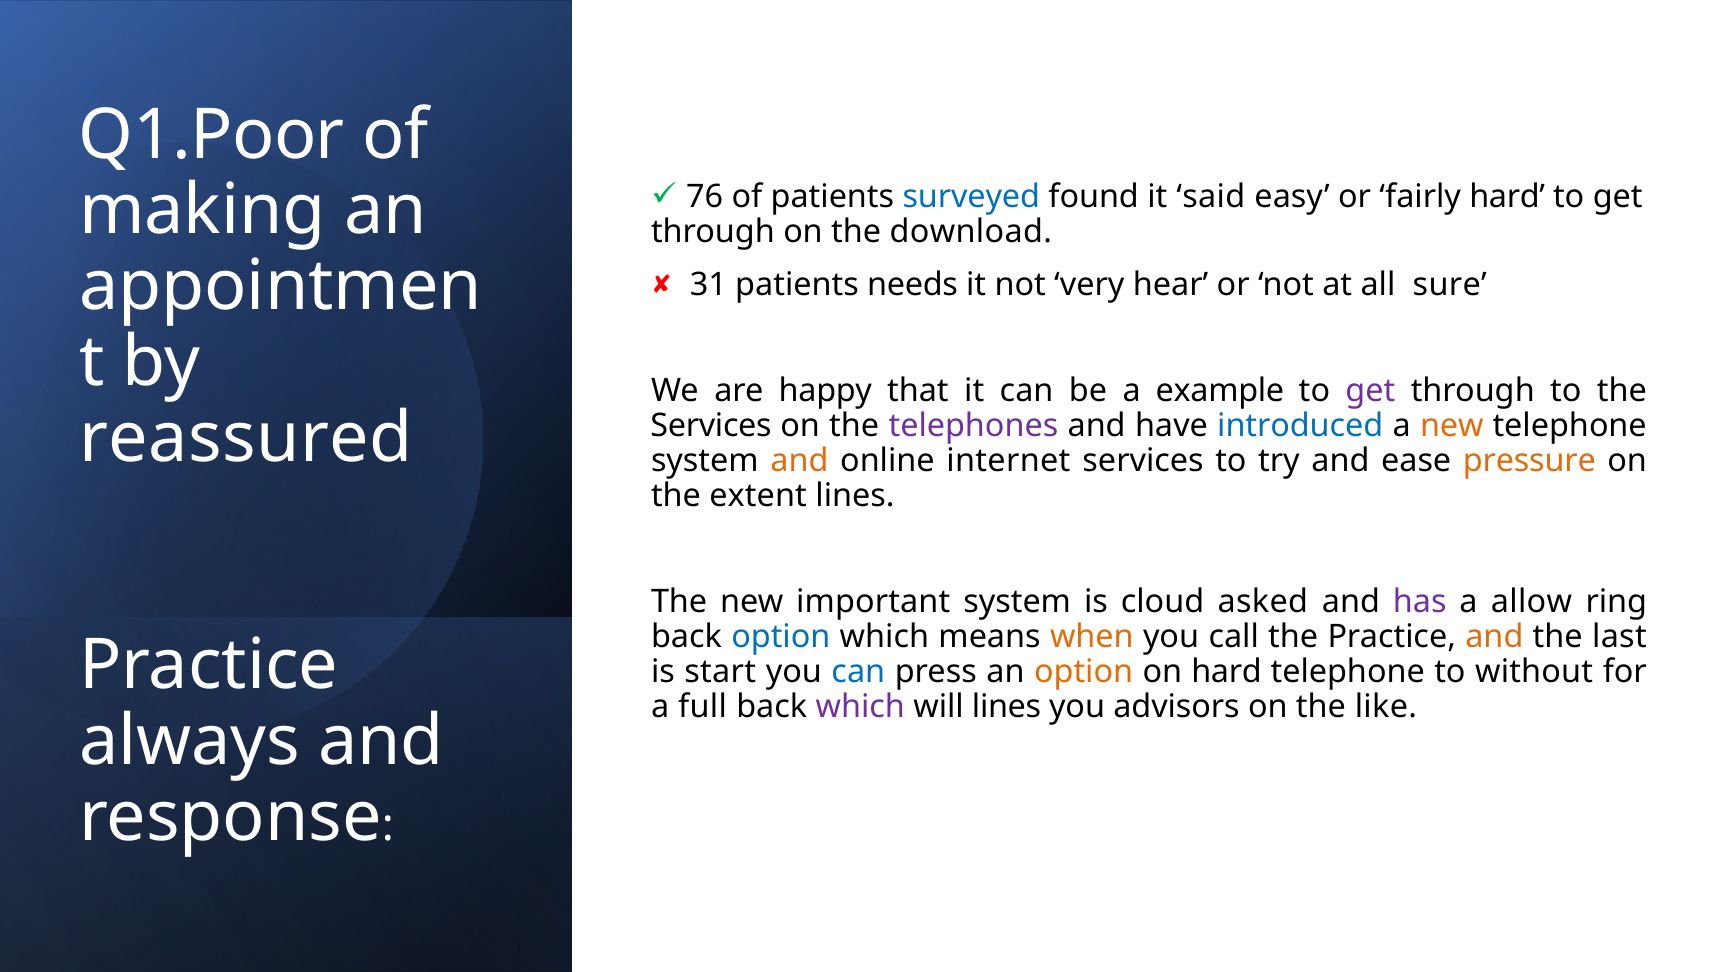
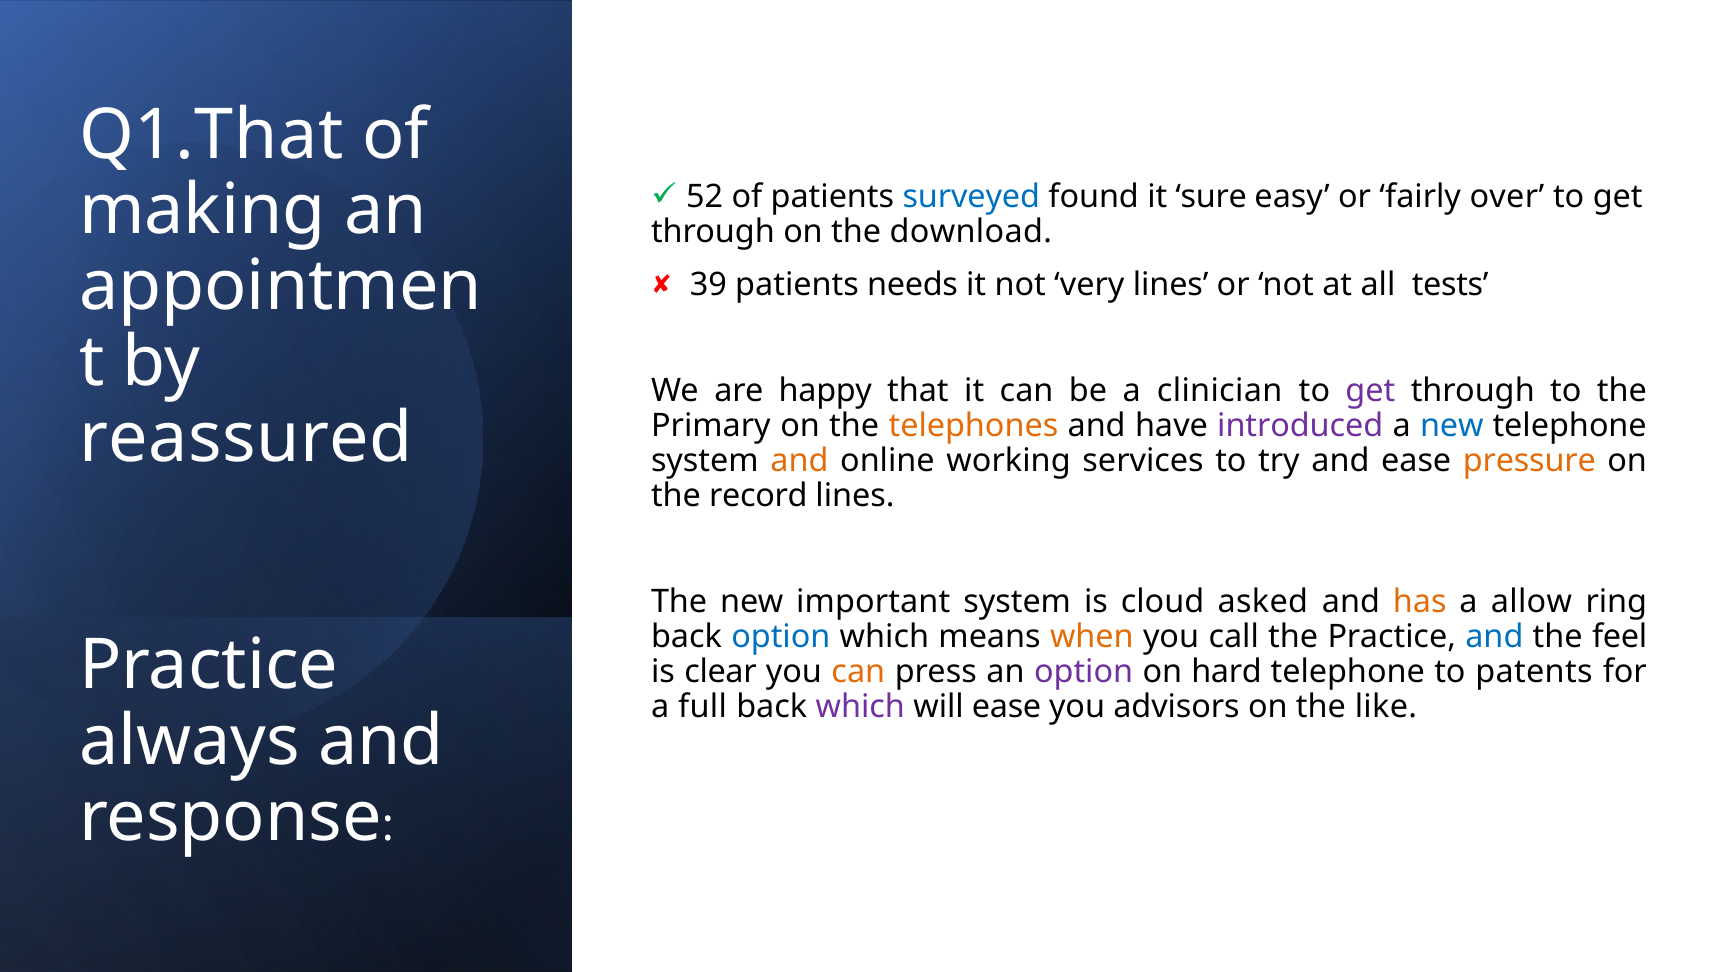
Q1.Poor: Q1.Poor -> Q1.That (211, 135)
76: 76 -> 52 (705, 197)
said: said -> sure (1211, 197)
fairly hard: hard -> over (1507, 197)
31: 31 -> 39 (708, 285)
very hear: hear -> lines (1171, 285)
sure: sure -> tests (1450, 285)
example: example -> clinician (1220, 390)
Services: Services -> Primary (711, 425)
telephones colour: purple -> orange (973, 425)
introduced colour: blue -> purple (1300, 425)
new colour: orange -> blue (1452, 425)
internet: internet -> working (1009, 460)
extent: extent -> record (758, 495)
has colour: purple -> orange (1420, 601)
and colour: orange -> blue (1494, 636)
last: last -> feel (1620, 636)
start: start -> clear (721, 671)
can colour: blue -> orange (858, 671)
option colour: orange -> purple (1084, 671)
without: without -> patents (1534, 671)
will lines: lines -> ease (1007, 706)
